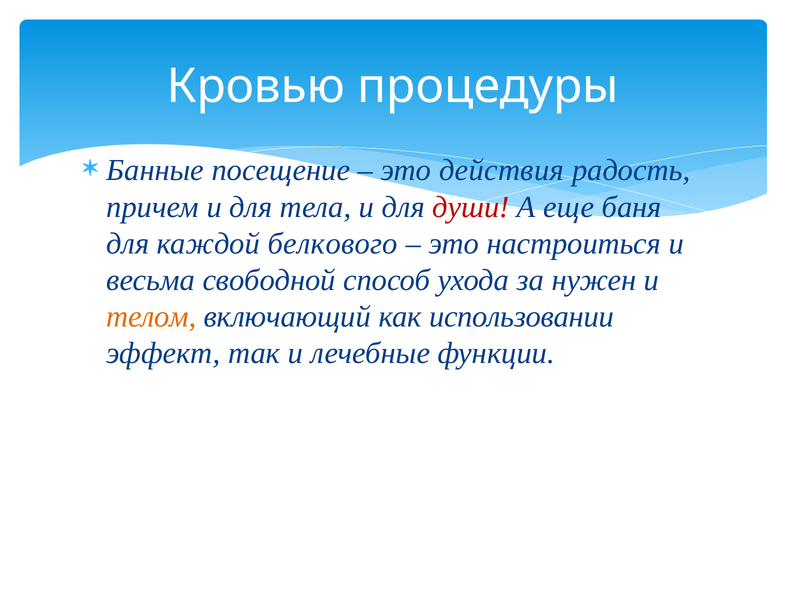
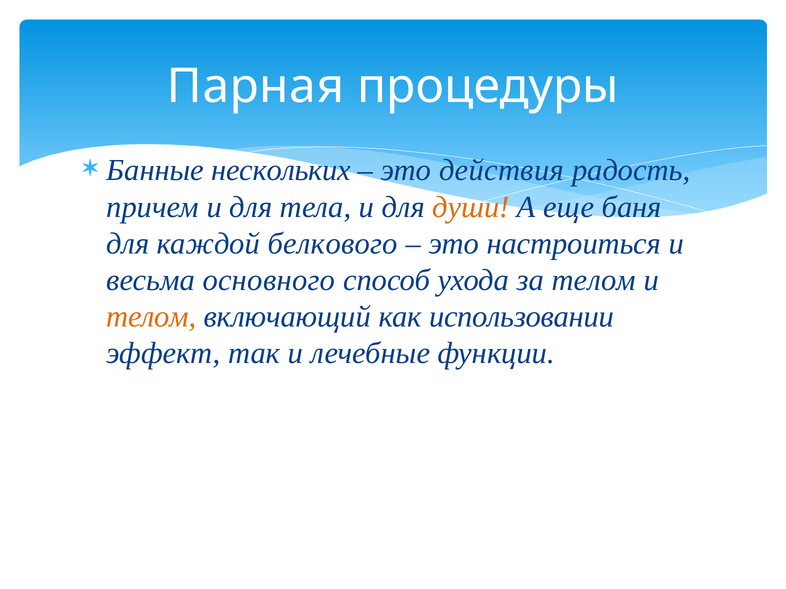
Кровью: Кровью -> Парная (256, 86)
посещение: посещение -> нескольких (281, 171)
души colour: red -> orange (471, 207)
свободной: свободной -> основного (269, 280)
за нужен: нужен -> телом (594, 280)
